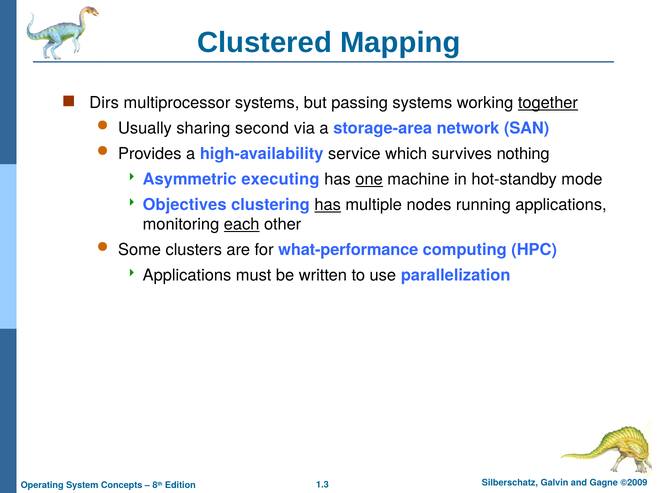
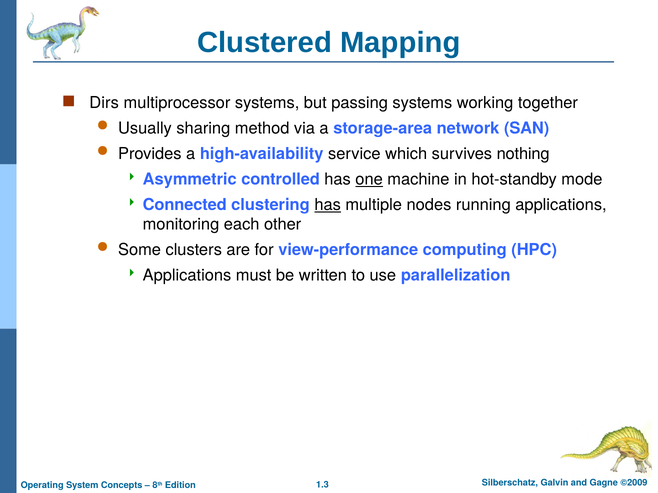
together underline: present -> none (548, 103)
second: second -> method (262, 129)
executing: executing -> controlled (281, 180)
Objectives: Objectives -> Connected (185, 205)
each underline: present -> none (242, 225)
what-performance: what-performance -> view-performance (348, 250)
